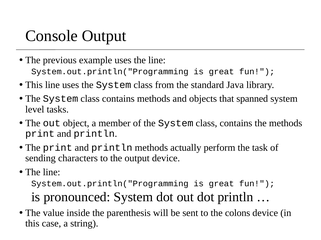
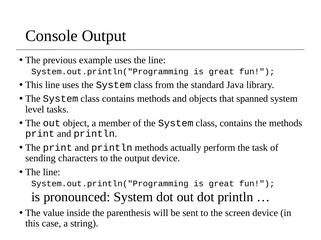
colons: colons -> screen (238, 213)
